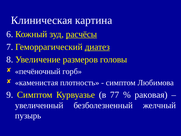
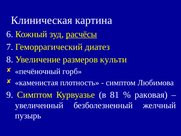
диатез underline: present -> none (97, 47)
головы: головы -> культи (114, 59)
77: 77 -> 81 (115, 95)
